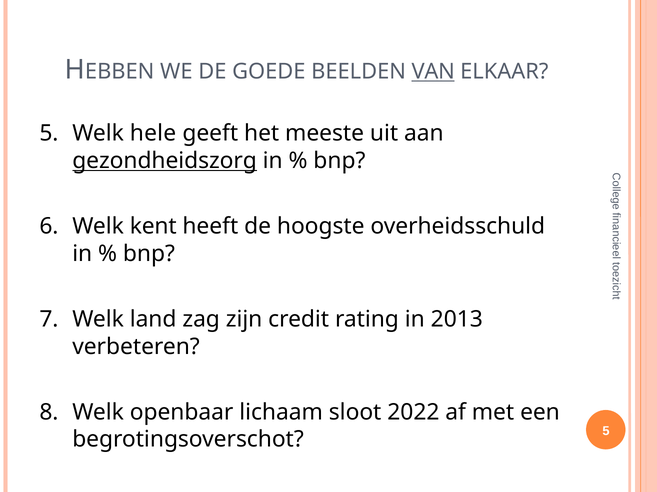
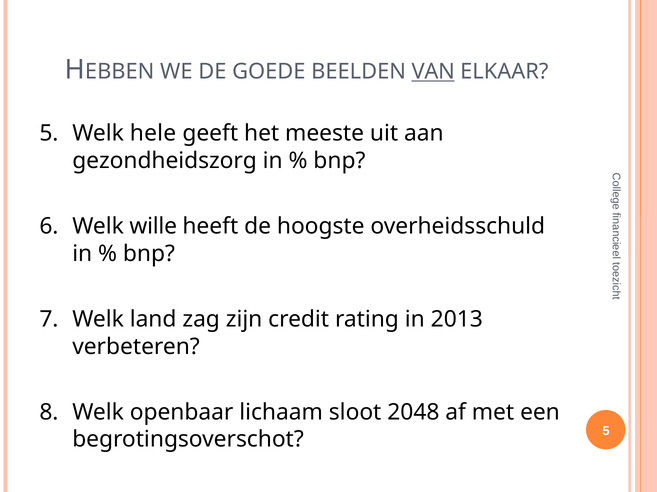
gezondheidszorg underline: present -> none (165, 161)
kent: kent -> wille (153, 227)
2022: 2022 -> 2048 (413, 413)
